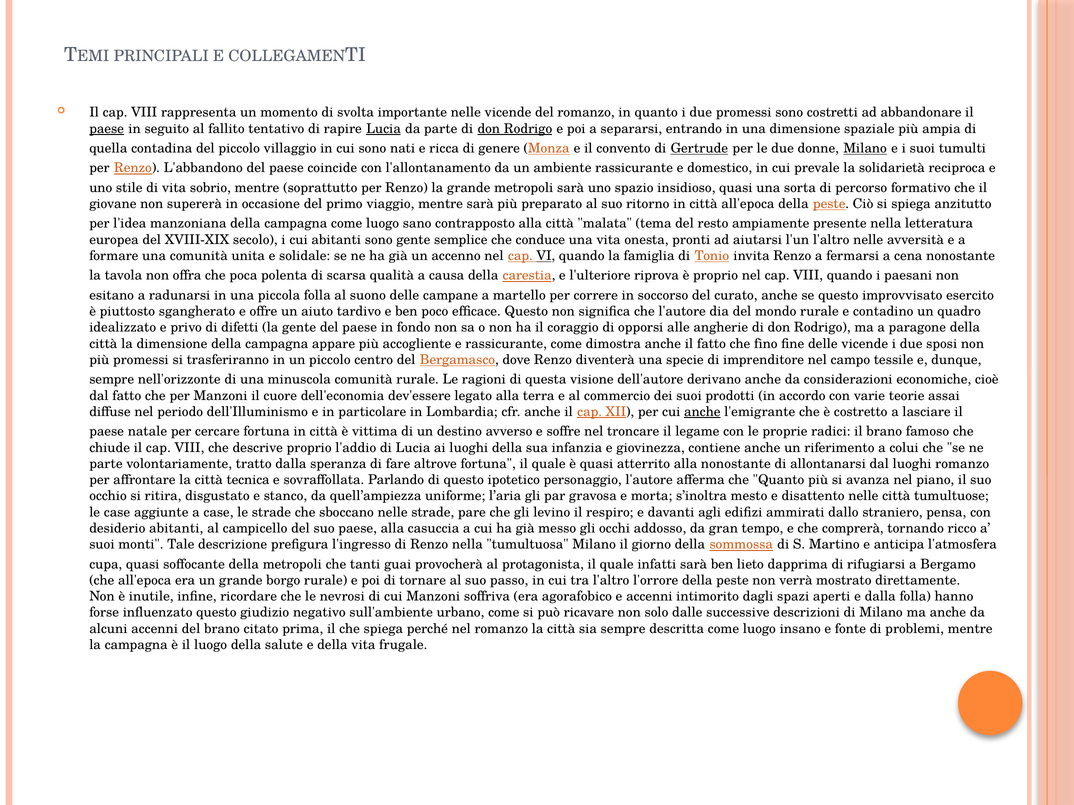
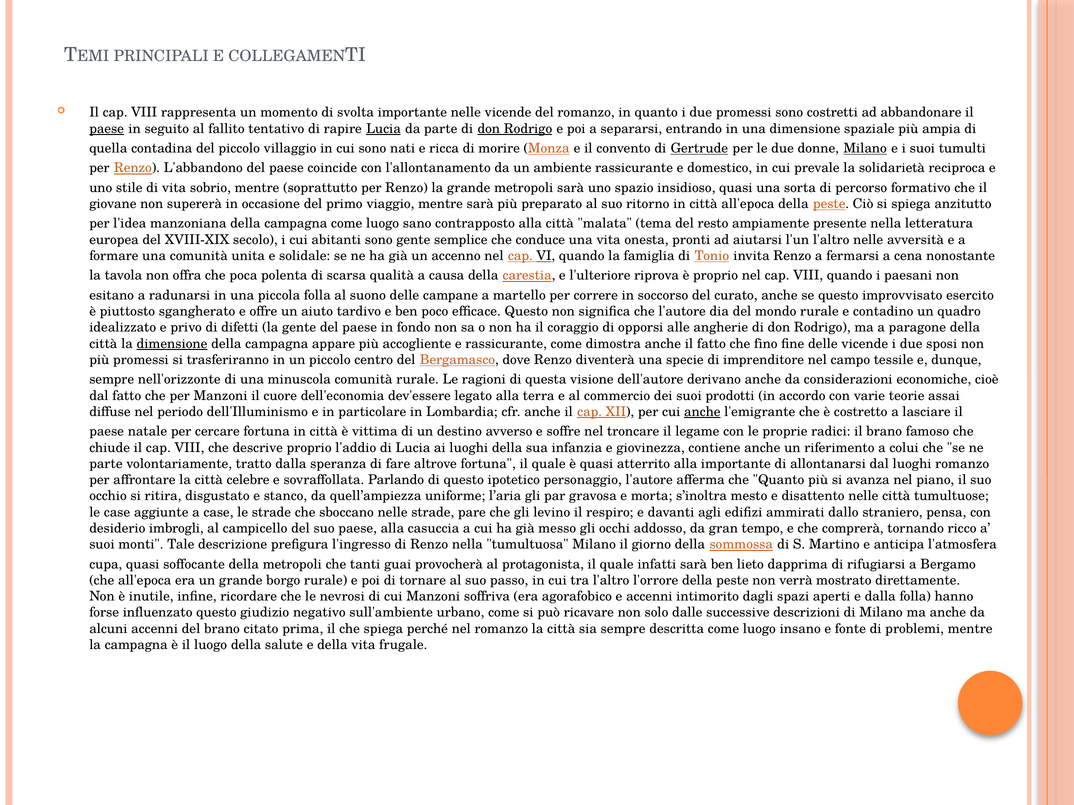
genere: genere -> morire (499, 148)
dimensione underline: none -> present (172, 344)
alla nonostante: nonostante -> importante (736, 464)
tecnica: tecnica -> celebre (248, 480)
desiderio abitanti: abitanti -> imbrogli (176, 529)
